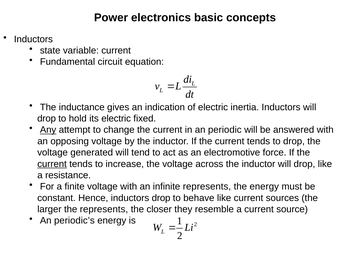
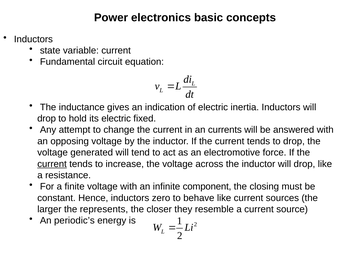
Any underline: present -> none (48, 130)
periodic: periodic -> currents (225, 130)
infinite represents: represents -> component (207, 187)
the energy: energy -> closing (264, 187)
inductors drop: drop -> zero (161, 198)
